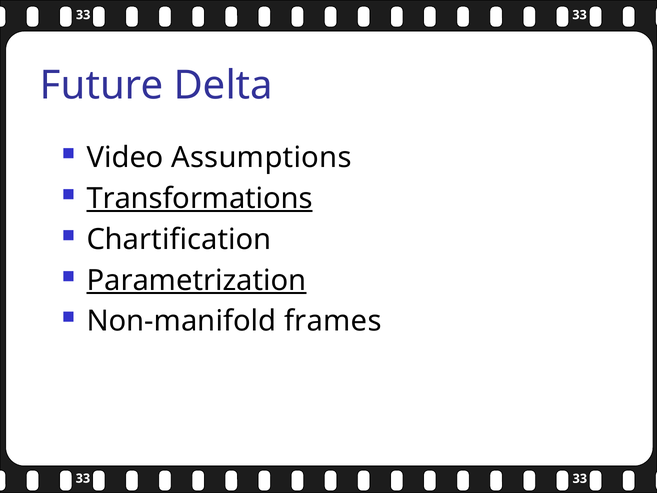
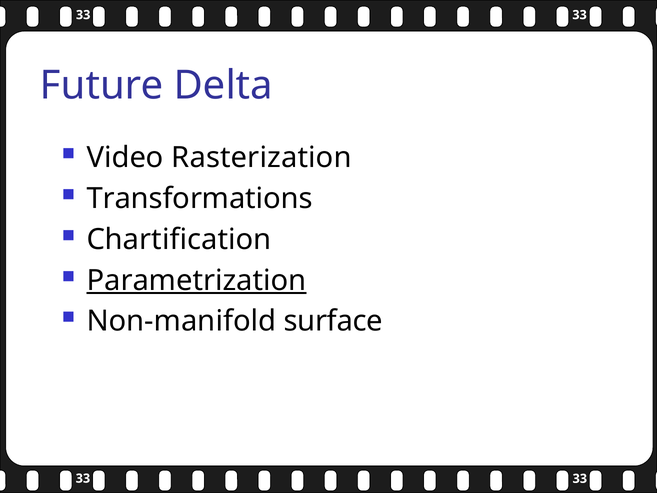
Assumptions: Assumptions -> Rasterization (262, 158)
Transformations underline: present -> none (200, 198)
frames: frames -> surface (333, 321)
